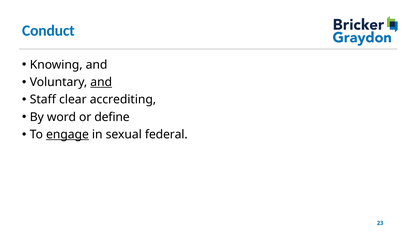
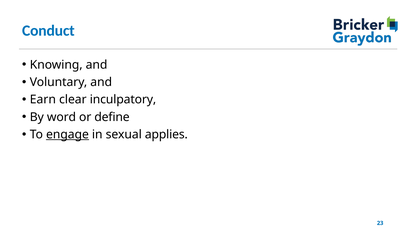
and underline: present -> none (101, 82)
Staff: Staff -> Earn (43, 99)
accrediting: accrediting -> inculpatory (123, 99)
federal: federal -> applies (166, 134)
